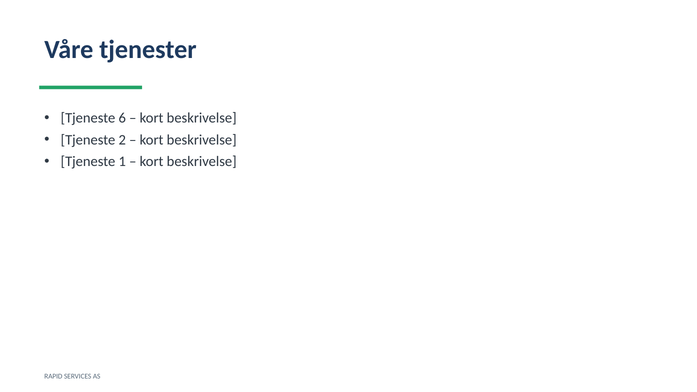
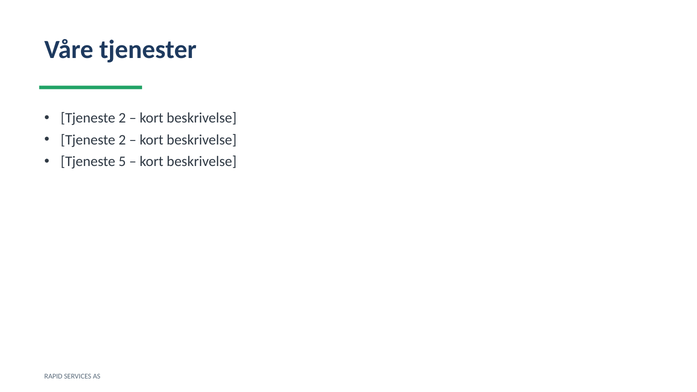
6: 6 -> 2 (122, 118)
1: 1 -> 5 (122, 162)
